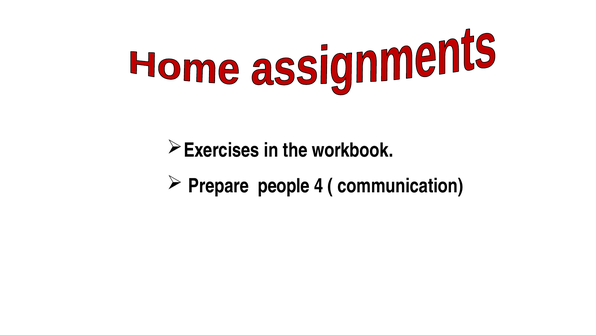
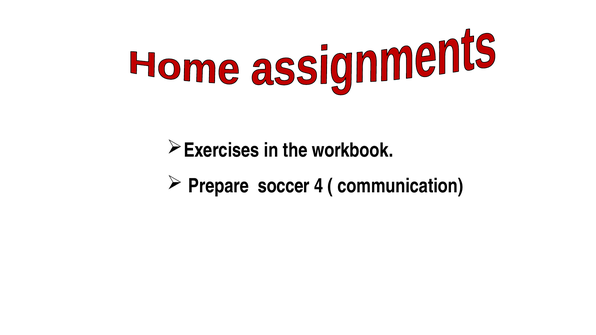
people: people -> soccer (284, 186)
